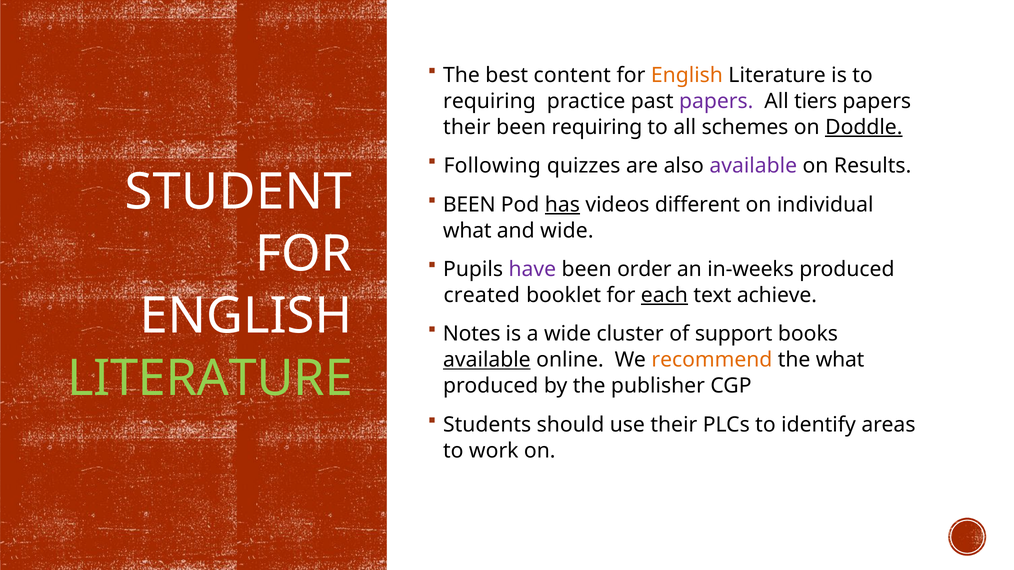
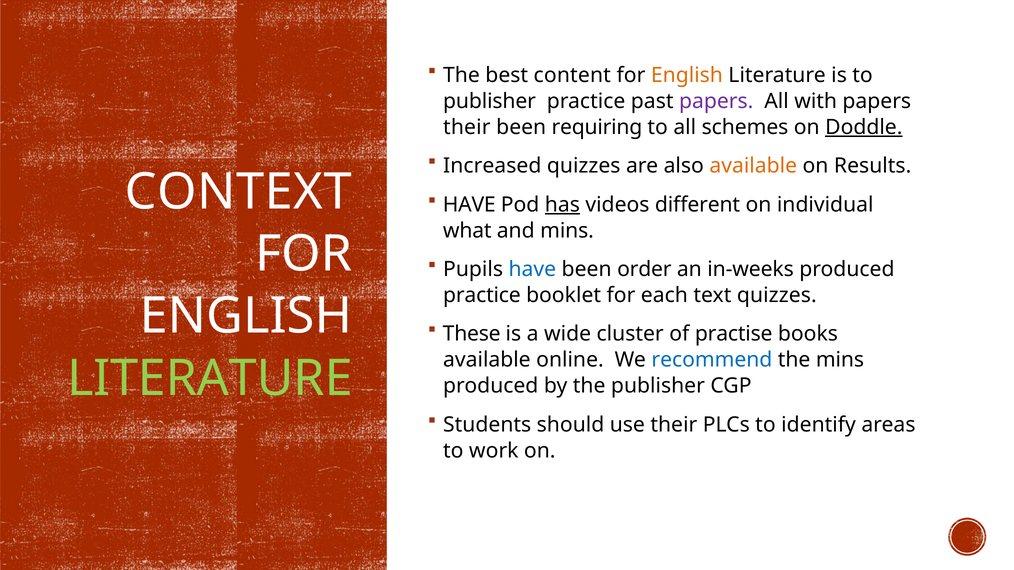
requiring: requiring -> publisher (490, 101)
tiers: tiers -> with (816, 101)
Following: Following -> Increased (492, 166)
available colour: purple -> orange (753, 166)
STUDENT: STUDENT -> CONTEXT (238, 192)
BEEN: BEEN -> HAVE (469, 205)
and wide: wide -> mins (567, 231)
have colour: purple -> blue (532, 269)
created: created -> practice (482, 295)
each underline: present -> none (664, 295)
text achieve: achieve -> quizzes (777, 295)
Notes: Notes -> These (472, 334)
support: support -> practise (734, 334)
available underline: present -> none (487, 360)
recommend colour: orange -> blue (712, 360)
the what: what -> mins (840, 360)
